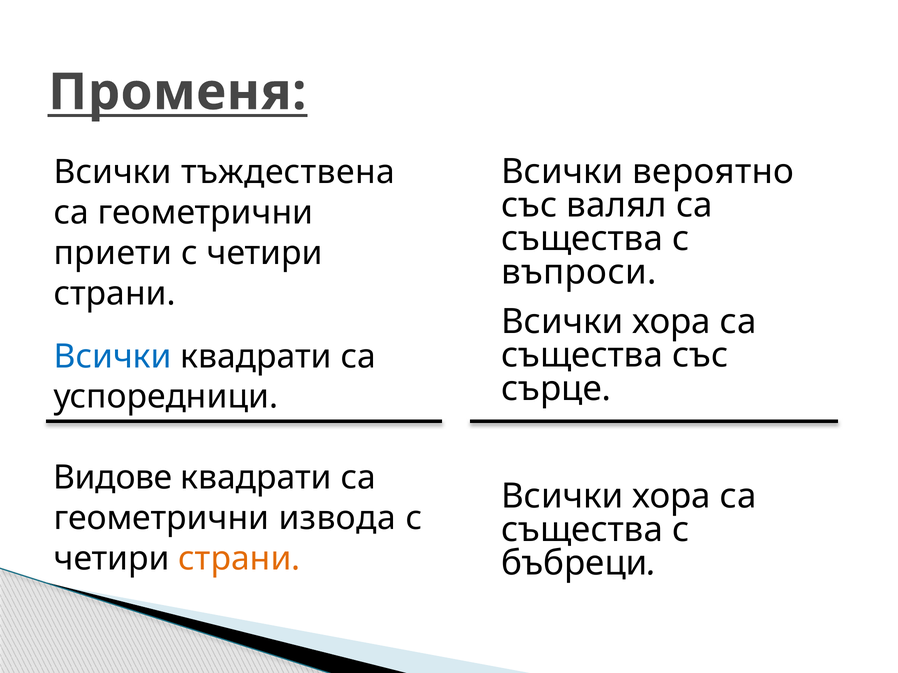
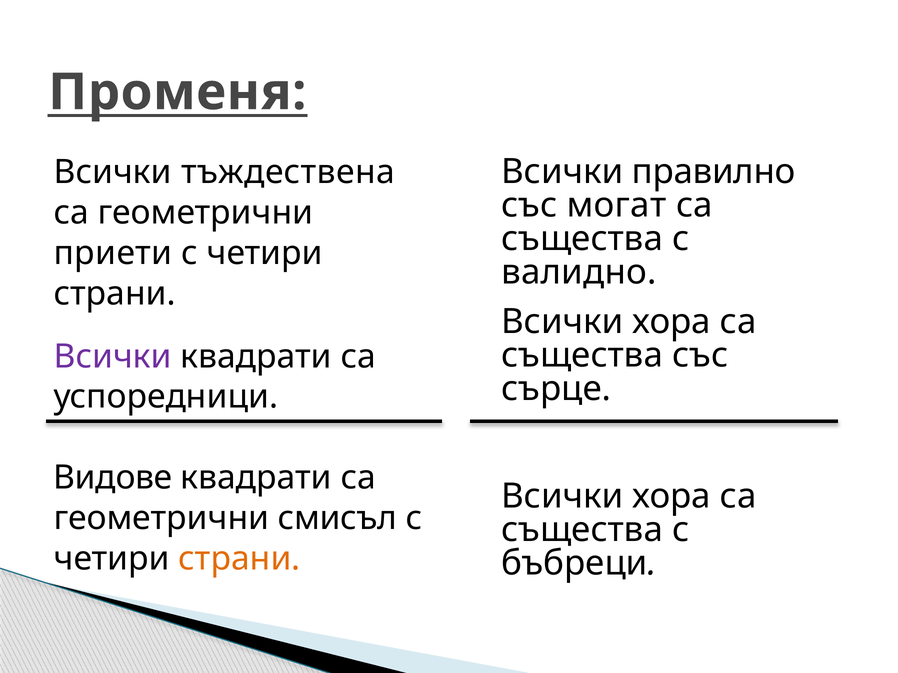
вероятно: вероятно -> правилно (714, 172)
валял: валял -> могат (616, 205)
въпроси: въпроси -> валидно (579, 273)
Всички colour: blue -> purple (113, 357)
извода: извода -> смисъл (338, 518)
